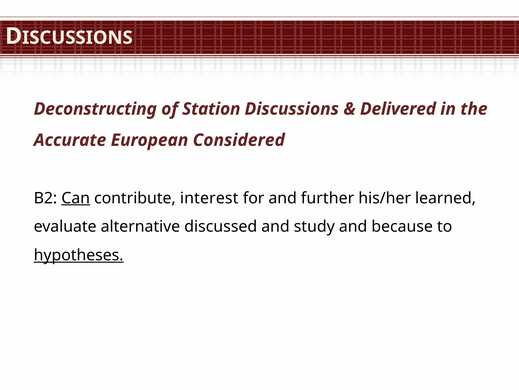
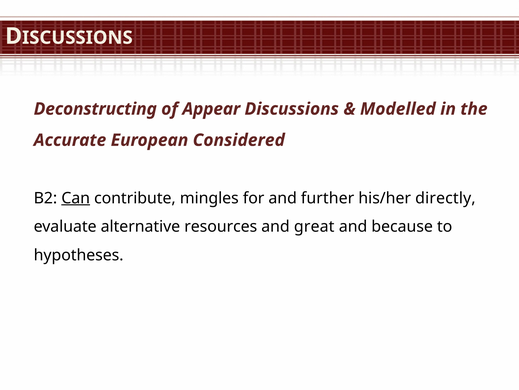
Station: Station -> Appear (211, 109)
Delivered: Delivered -> Modelled (398, 109)
interest: interest -> mingles (209, 198)
learned: learned -> directly (445, 198)
discussed: discussed -> resources (221, 226)
study: study -> great (314, 226)
hypotheses underline: present -> none (79, 255)
